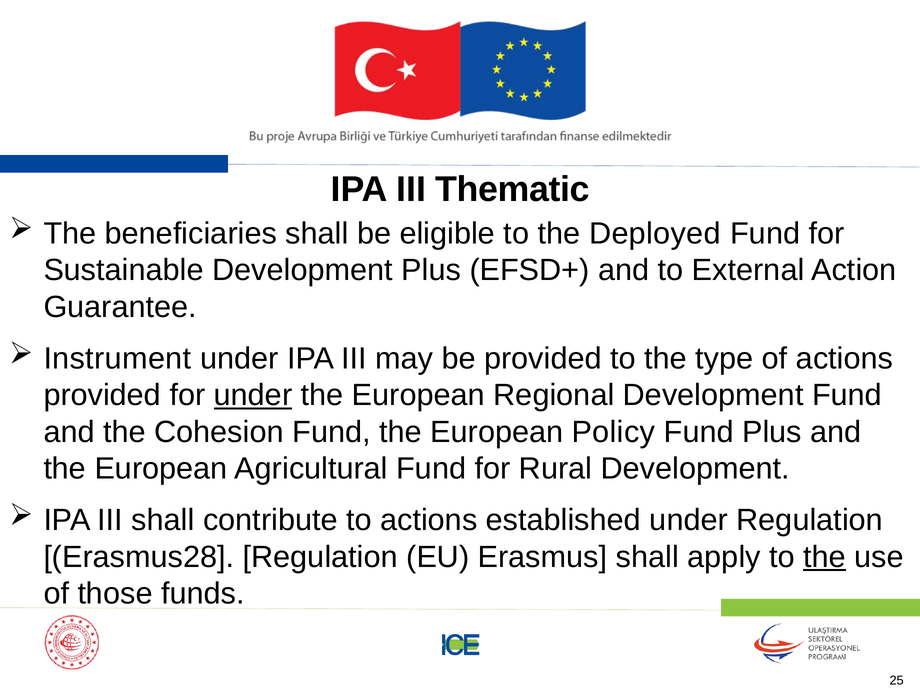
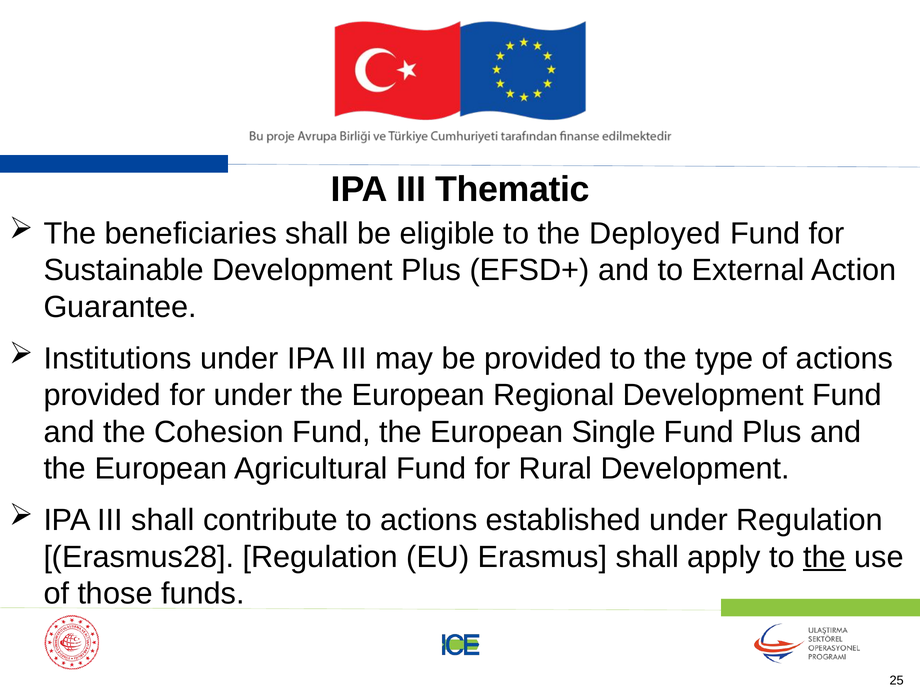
Instrument: Instrument -> Institutions (118, 358)
under underline: present -> none (253, 395)
Policy: Policy -> Single (614, 432)
